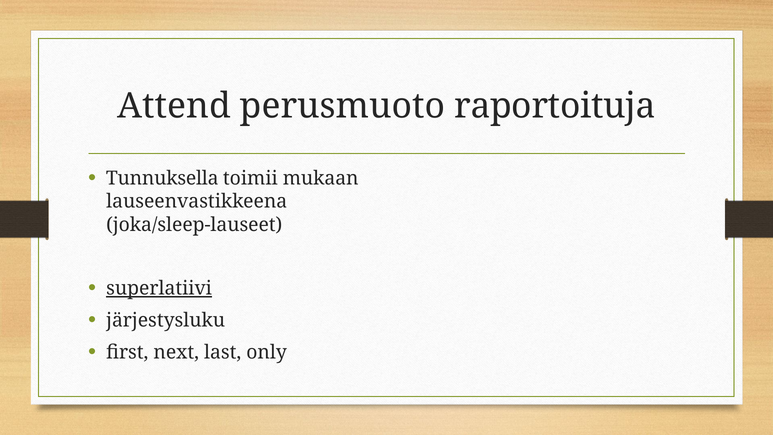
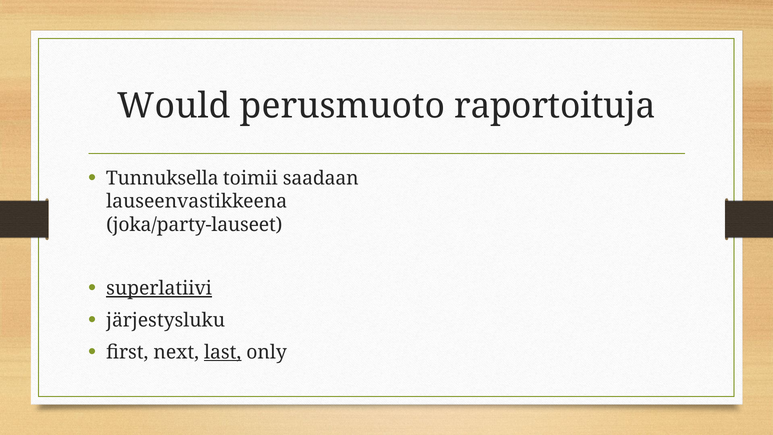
Attend: Attend -> Would (174, 106)
mukaan: mukaan -> saadaan (321, 178)
joka/sleep-lauseet: joka/sleep-lauseet -> joka/party-lauseet (194, 225)
last underline: none -> present (223, 352)
